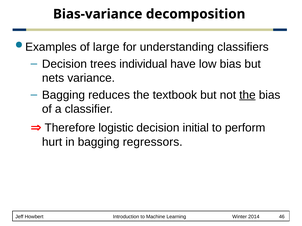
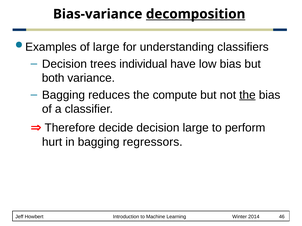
decomposition underline: none -> present (196, 14)
nets: nets -> both (53, 78)
textbook: textbook -> compute (175, 95)
logistic: logistic -> decide (116, 128)
decision initial: initial -> large (196, 128)
